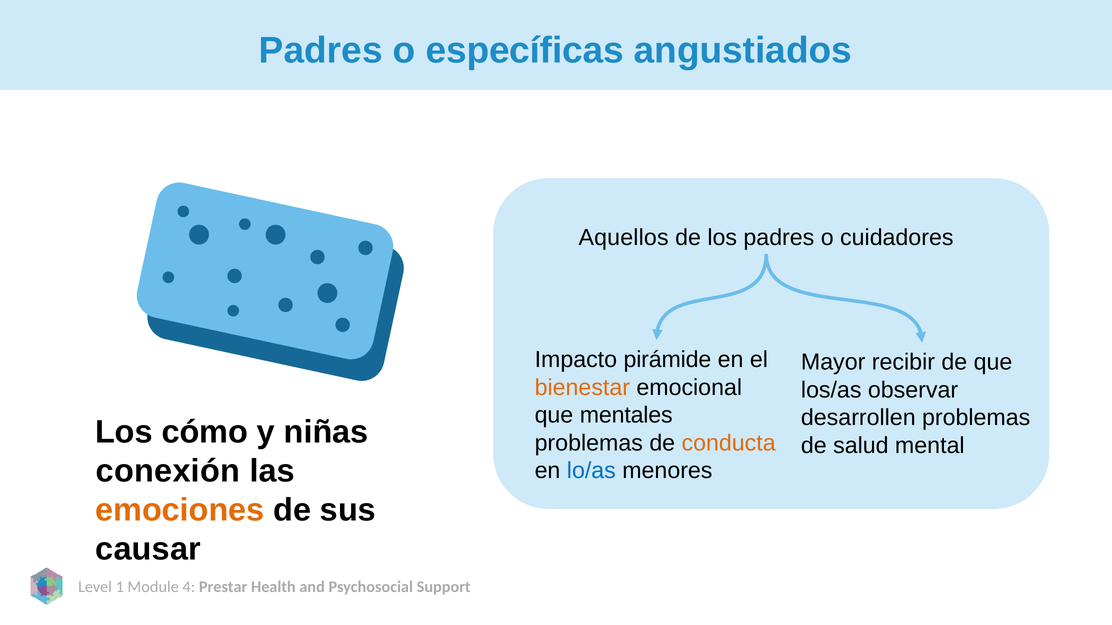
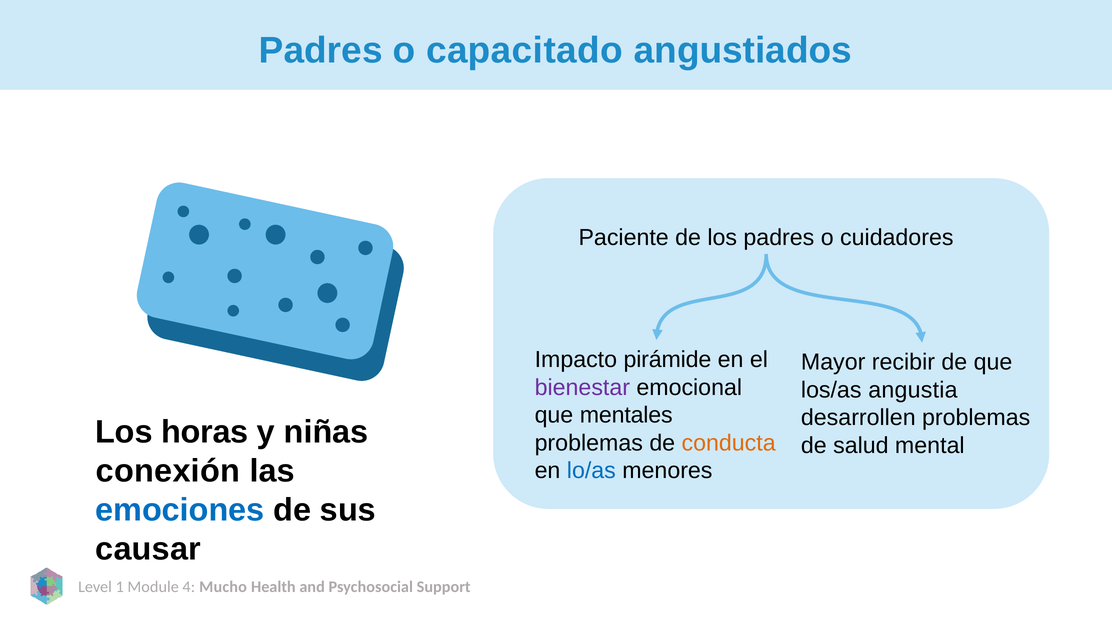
específicas: específicas -> capacitado (524, 50)
Aquellos: Aquellos -> Paciente (624, 238)
bienestar colour: orange -> purple (582, 388)
observar: observar -> angustia (913, 390)
cómo: cómo -> horas (205, 433)
emociones colour: orange -> blue (180, 510)
Prestar: Prestar -> Mucho (223, 588)
